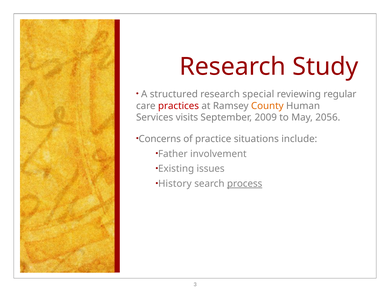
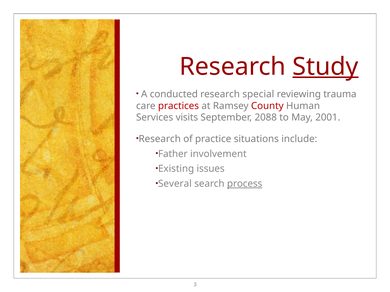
Study underline: none -> present (325, 67)
structured: structured -> conducted (174, 94)
regular: regular -> trauma (340, 94)
County colour: orange -> red (267, 106)
2009: 2009 -> 2088 (266, 118)
2056: 2056 -> 2001 (328, 118)
Concerns: Concerns -> Research (160, 139)
History: History -> Several (175, 184)
